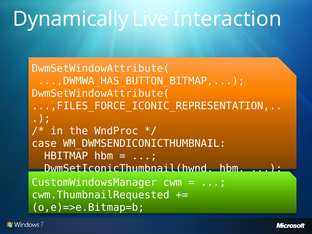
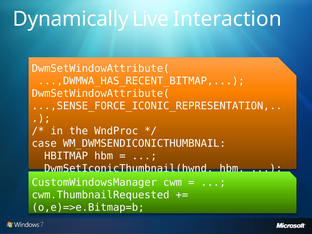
...,DWMWA_HAS_BUTTON_BITMAP: ...,DWMWA_HAS_BUTTON_BITMAP -> ...,DWMWA_HAS_RECENT_BITMAP (141, 81)
...,FILES_FORCE_ICONIC_REPRESENTATION: ...,FILES_FORCE_ICONIC_REPRESENTATION -> ...,SENSE_FORCE_ICONIC_REPRESENTATION (157, 106)
